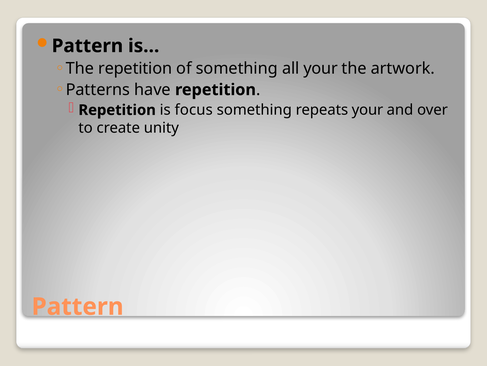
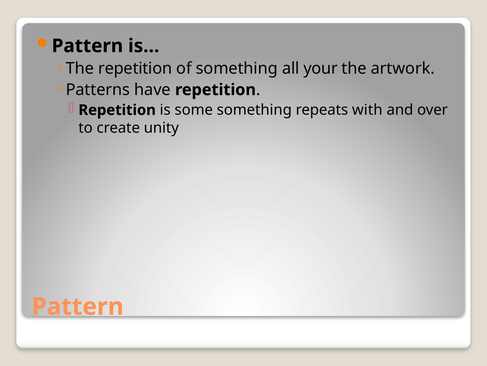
focus: focus -> some (194, 110)
repeats your: your -> with (367, 110)
